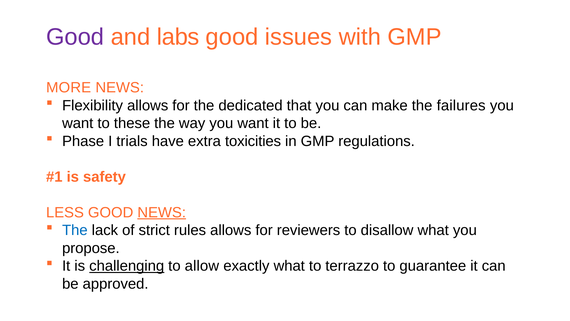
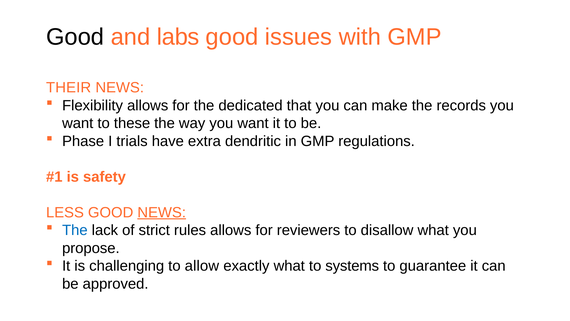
Good colour: purple -> black (75, 37)
MORE: MORE -> THEIR (69, 88)
failures: failures -> records (461, 105)
toxicities: toxicities -> dendritic (253, 141)
challenging underline: present -> none (127, 266)
terrazzo: terrazzo -> systems (352, 266)
